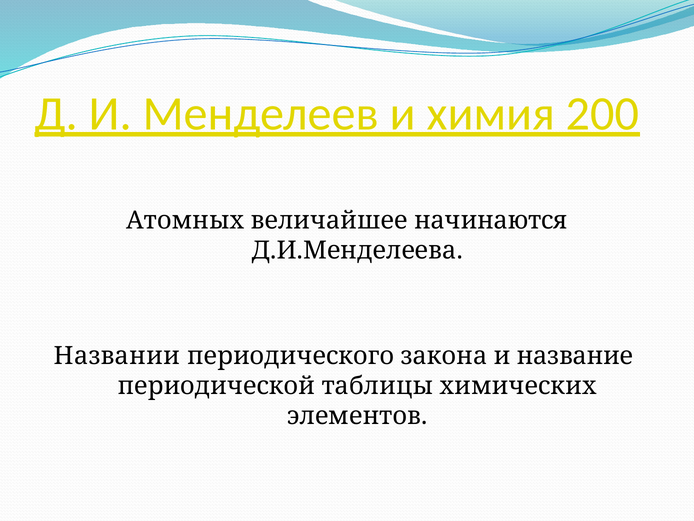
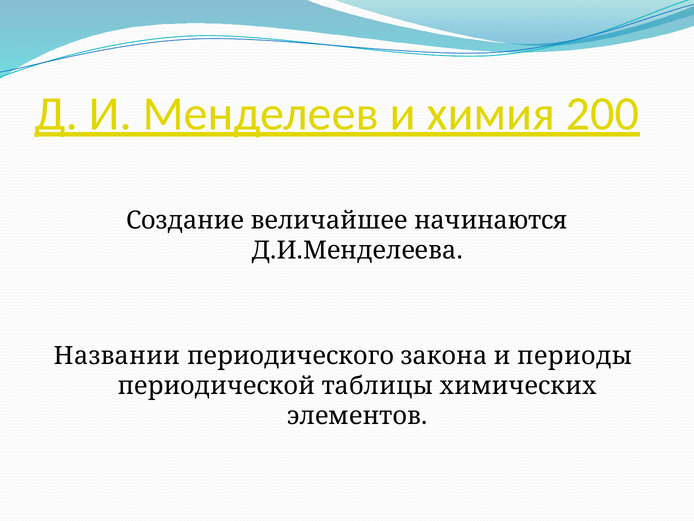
Атомных: Атомных -> Создание (185, 220)
название: название -> периоды (575, 356)
